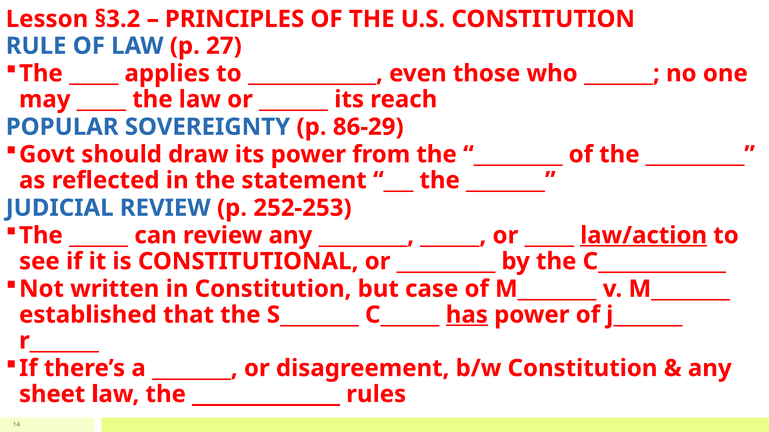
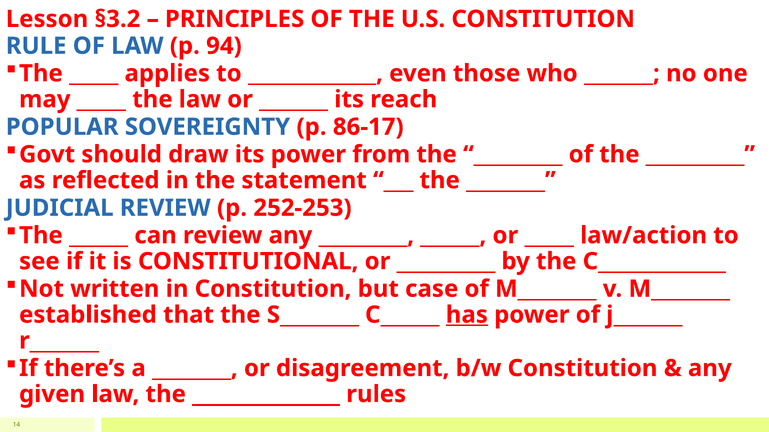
27: 27 -> 94 (224, 46)
86-29: 86-29 -> 86-17 (368, 127)
law/action underline: present -> none (644, 236)
sheet: sheet -> given (52, 395)
